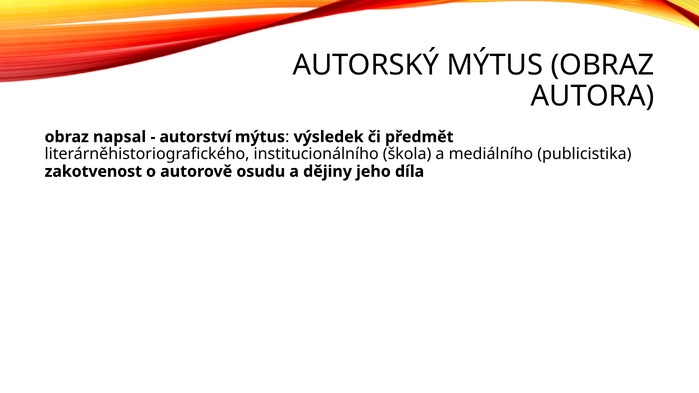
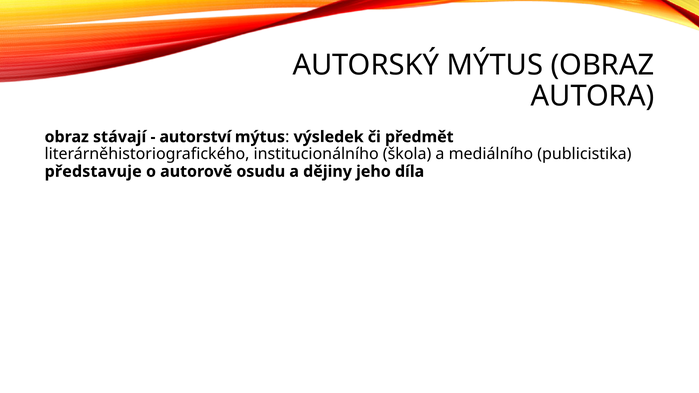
napsal: napsal -> stávají (120, 137)
zakotvenost: zakotvenost -> představuje (93, 172)
